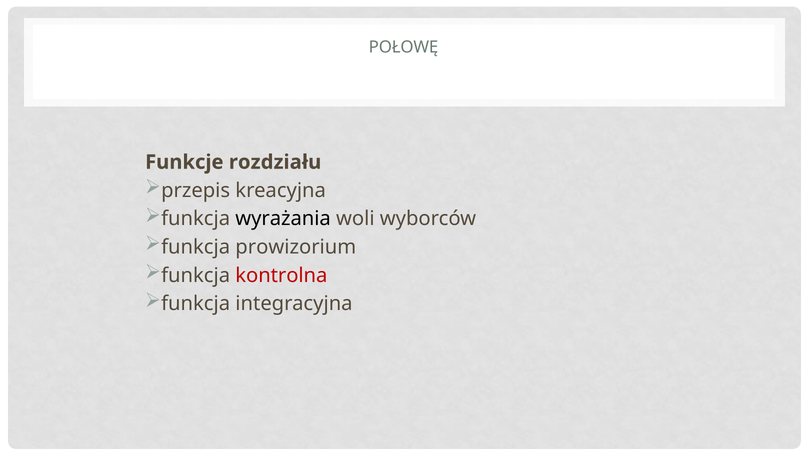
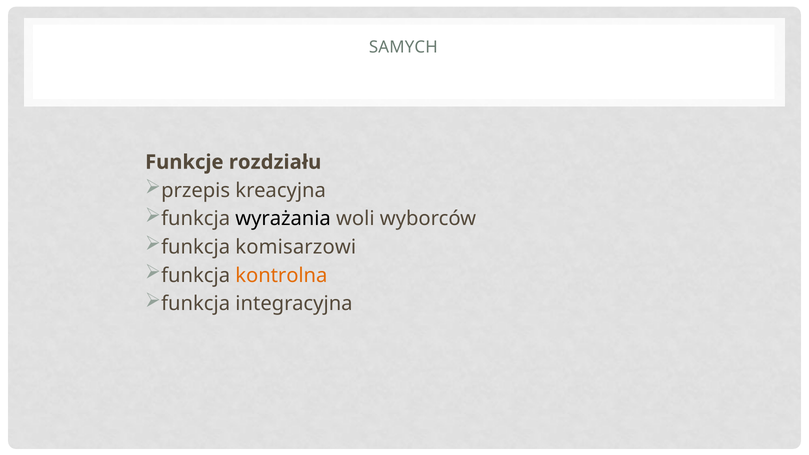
POŁOWĘ: POŁOWĘ -> SAMYCH (403, 47)
prowizorium: prowizorium -> komisarzowi (296, 247)
kontrolna colour: red -> orange (281, 275)
